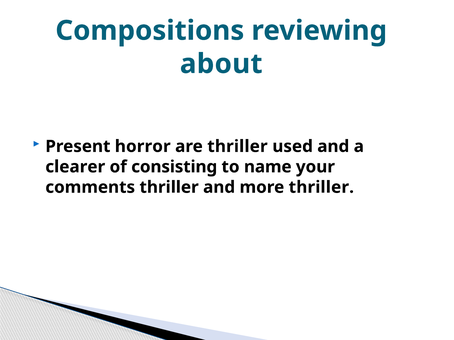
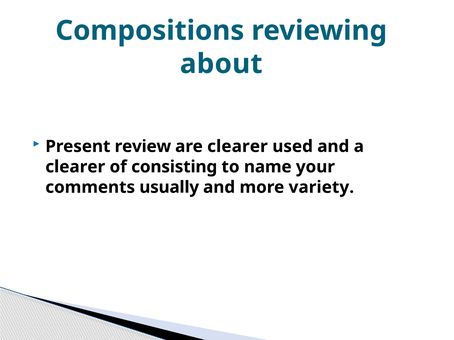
horror: horror -> review (143, 147)
are thriller: thriller -> clearer (237, 147)
comments thriller: thriller -> usually (169, 187)
more thriller: thriller -> variety (321, 187)
